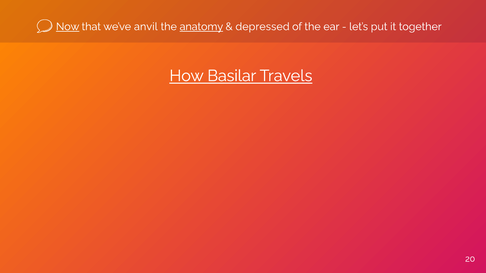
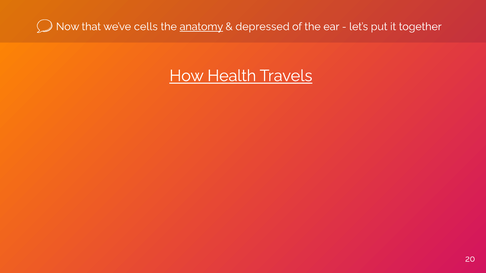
Now underline: present -> none (68, 27)
anvil: anvil -> cells (146, 27)
Basilar: Basilar -> Health (232, 76)
